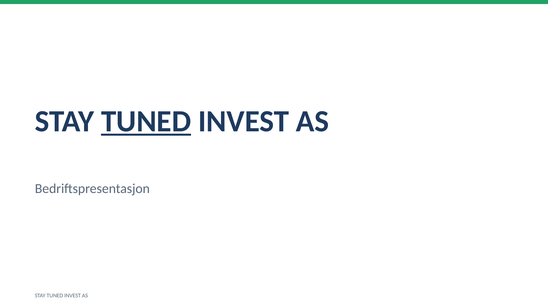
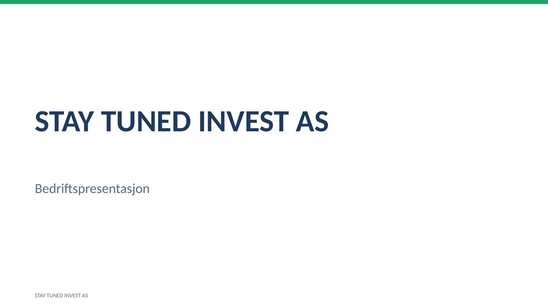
TUNED underline: present -> none (146, 122)
